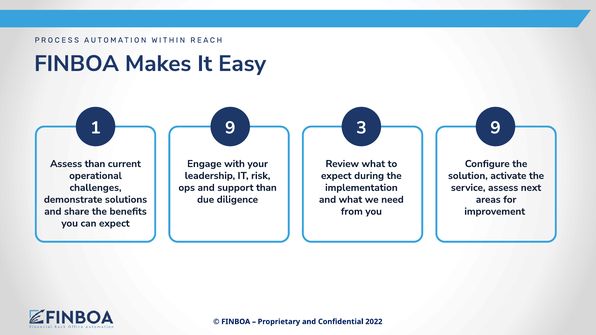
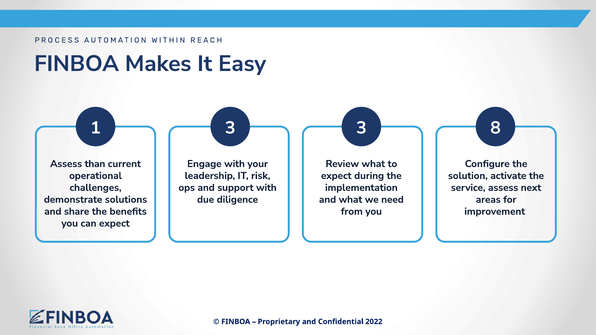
1 9: 9 -> 3 (230, 128)
3 9: 9 -> 8 (496, 128)
support than: than -> with (266, 188)
